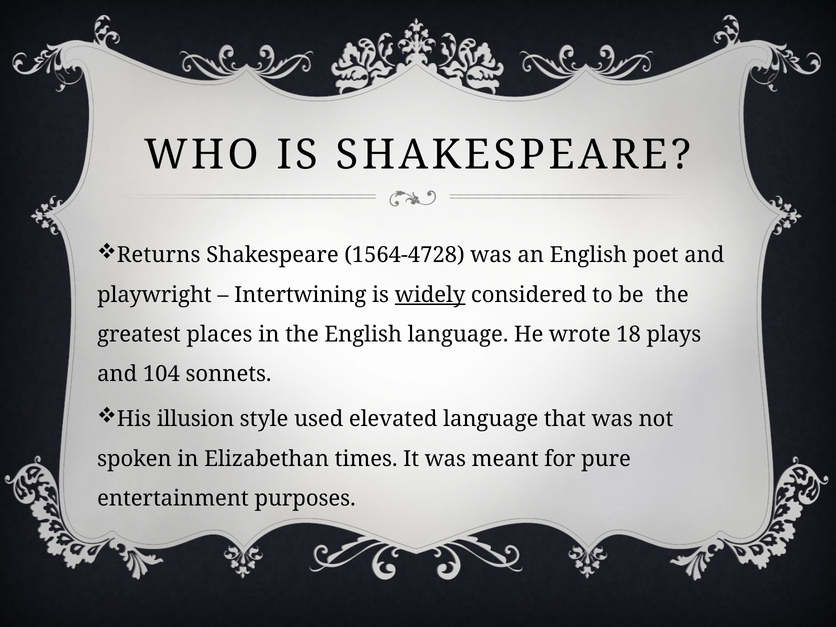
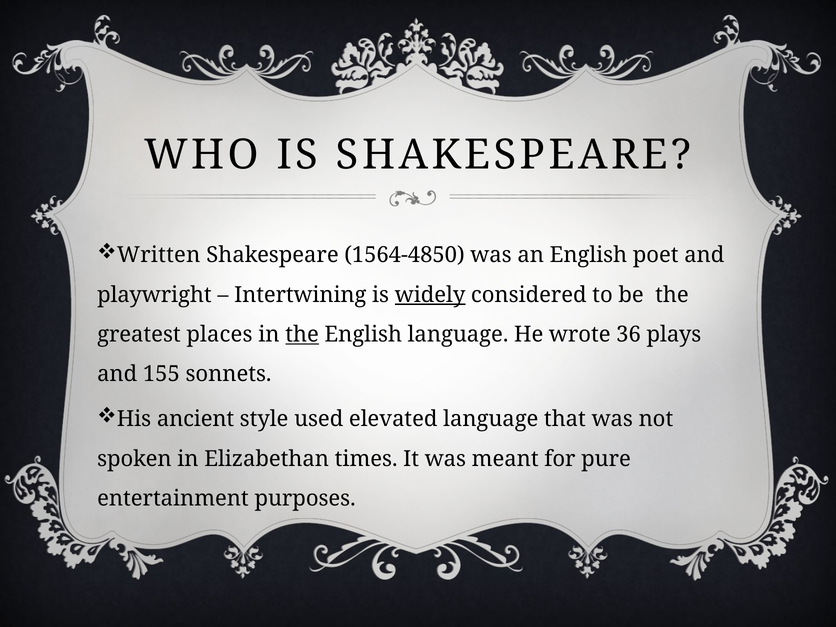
Returns: Returns -> Written (159, 255)
1564-4728: 1564-4728 -> 1564-4850 (404, 255)
the underline: none -> present (302, 334)
18: 18 -> 36 (629, 334)
104: 104 -> 155 (161, 374)
illusion: illusion -> ancient (196, 419)
